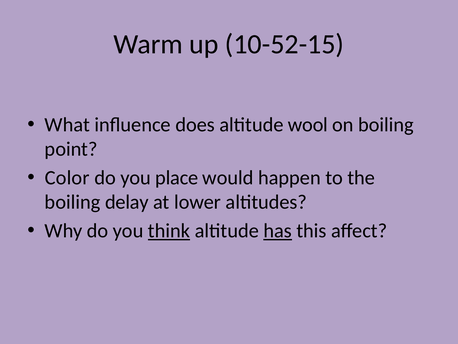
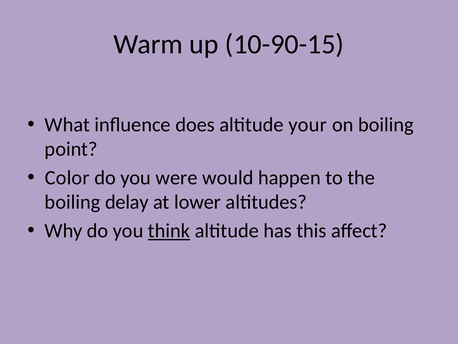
10-52-15: 10-52-15 -> 10-90-15 (285, 44)
wool: wool -> your (308, 125)
place: place -> were (177, 178)
has underline: present -> none (278, 230)
